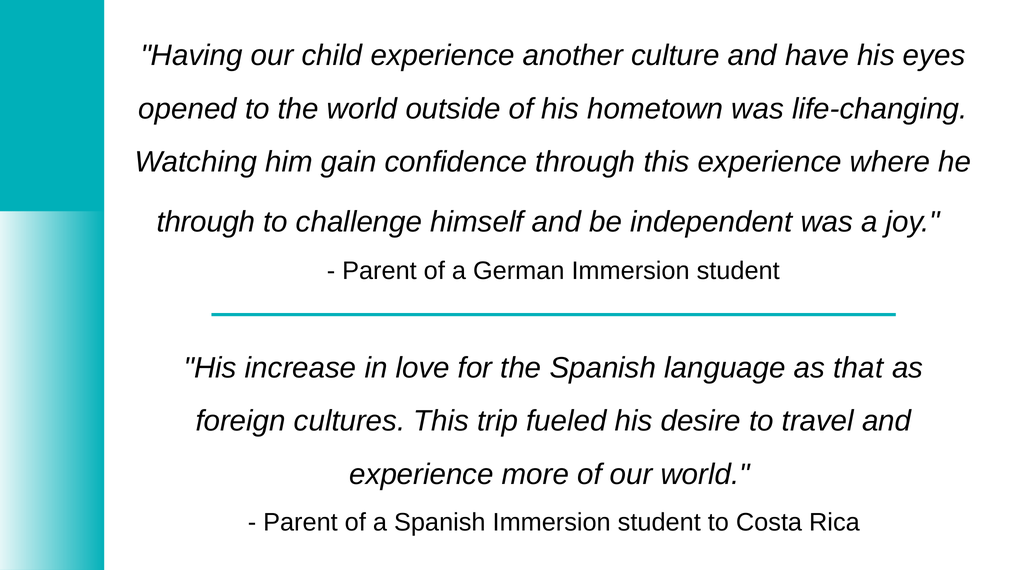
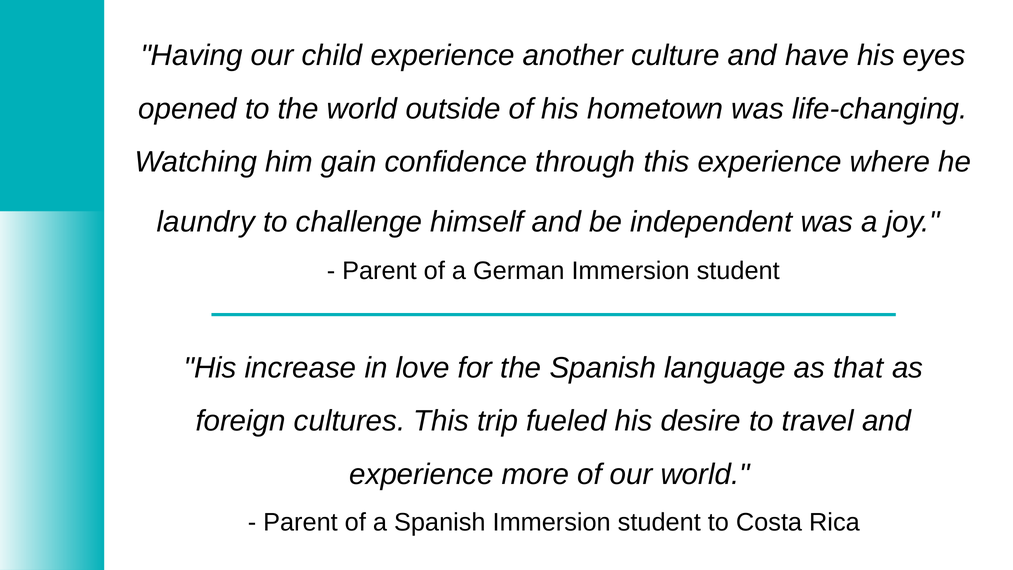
through: through -> laundry (206, 222)
